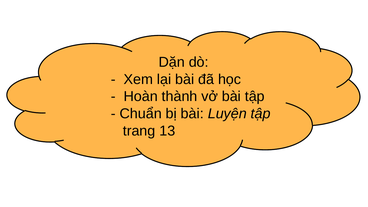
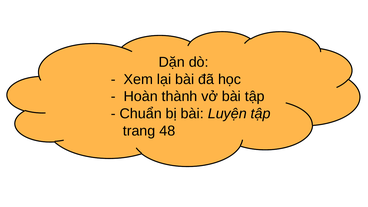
13: 13 -> 48 (167, 131)
